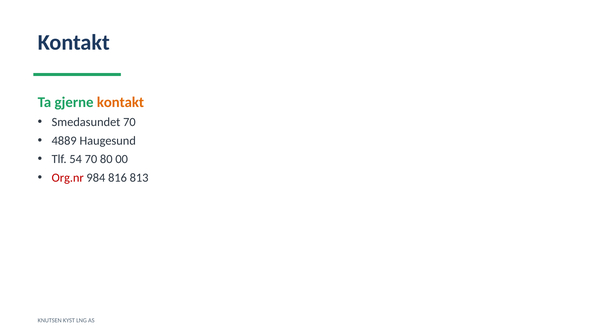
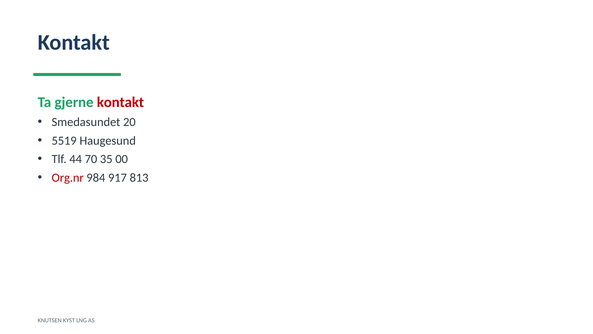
kontakt colour: orange -> red (120, 102)
Smedasundet 70: 70 -> 20 (129, 122)
4889: 4889 -> 5519 (64, 140)
54: 54 -> 44 (76, 159)
80: 80 -> 35 (106, 159)
816: 816 -> 917 (117, 178)
